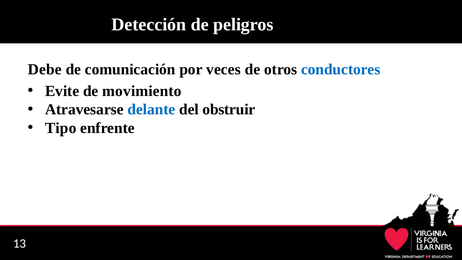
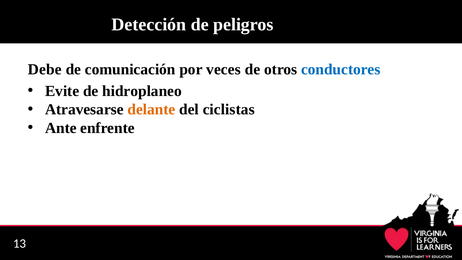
movimiento: movimiento -> hidroplaneo (142, 91)
delante colour: blue -> orange (151, 109)
obstruir: obstruir -> ciclistas (229, 109)
Tipo: Tipo -> Ante (61, 128)
